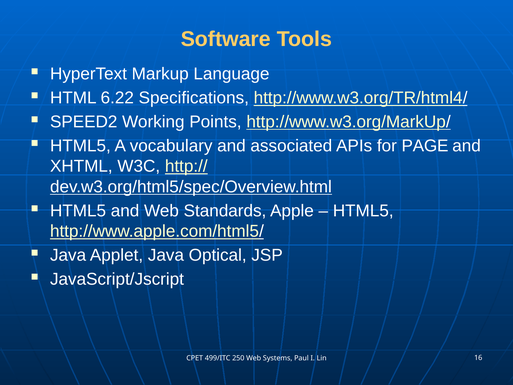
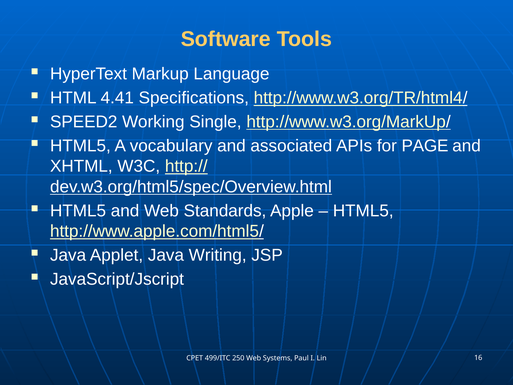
6.22: 6.22 -> 4.41 (117, 98)
Points: Points -> Single (215, 122)
Optical: Optical -> Writing (218, 255)
